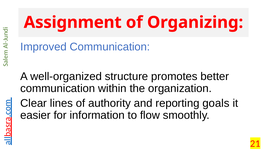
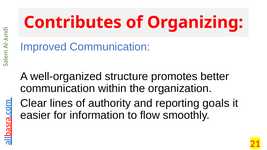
Assignment: Assignment -> Contributes (73, 22)
